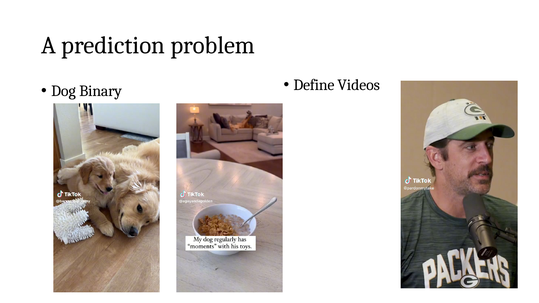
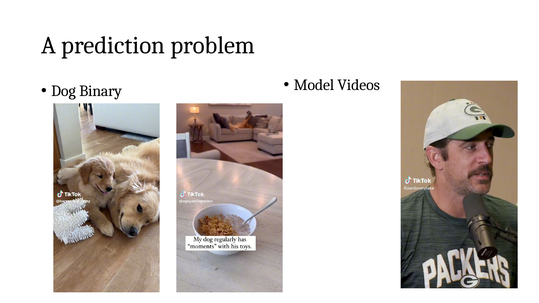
Define: Define -> Model (314, 85)
